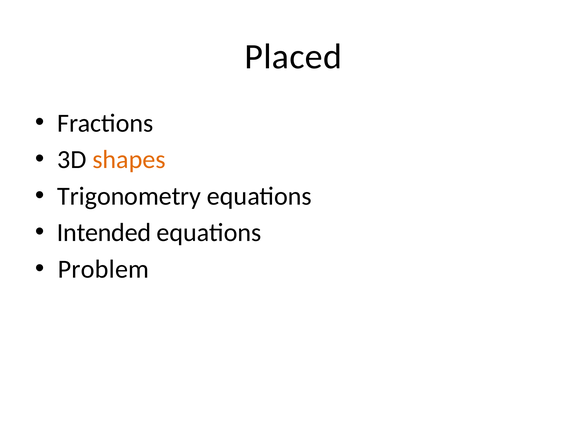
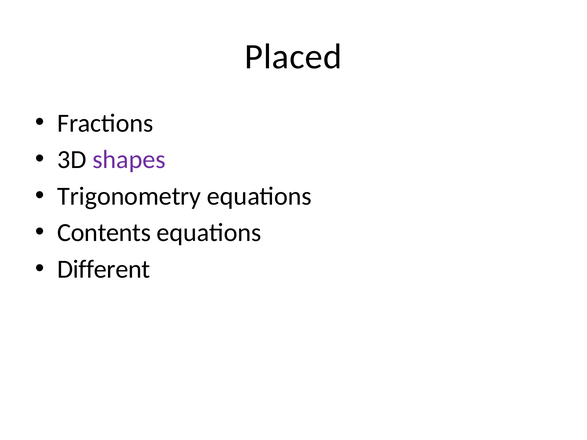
shapes colour: orange -> purple (129, 160)
Intended: Intended -> Contents (104, 233)
Problem: Problem -> Different (104, 269)
